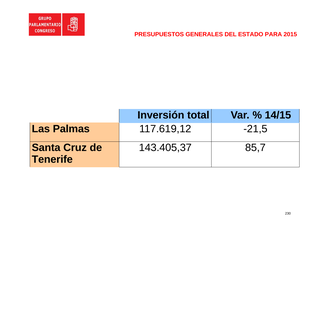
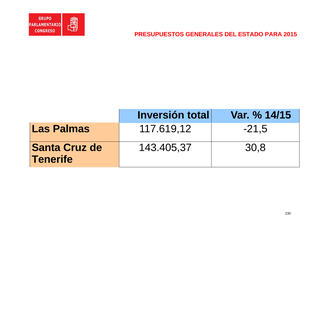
85,7: 85,7 -> 30,8 (255, 148)
